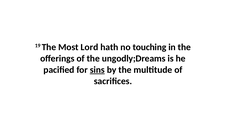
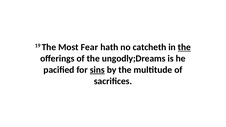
Lord: Lord -> Fear (89, 47)
touching: touching -> catcheth (149, 47)
the underline: none -> present (184, 47)
